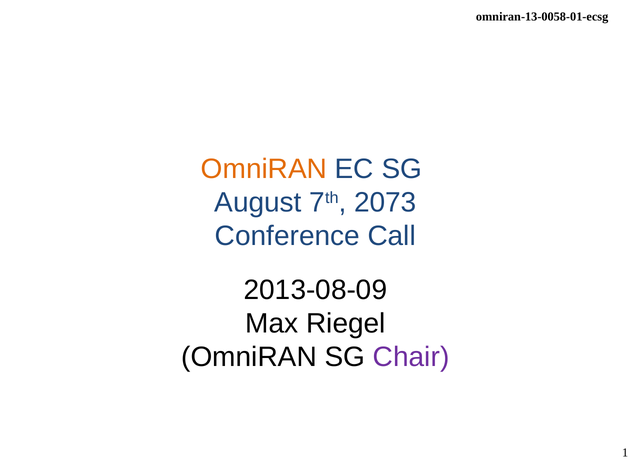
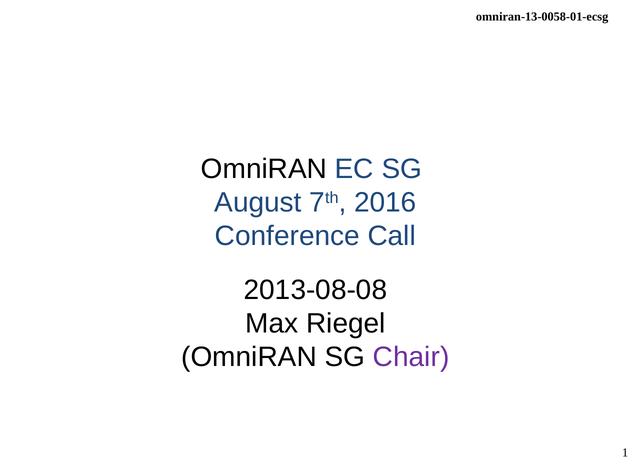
OmniRAN colour: orange -> black (264, 169)
2073: 2073 -> 2016 (385, 203)
2013-08-09: 2013-08-09 -> 2013-08-08 (315, 290)
